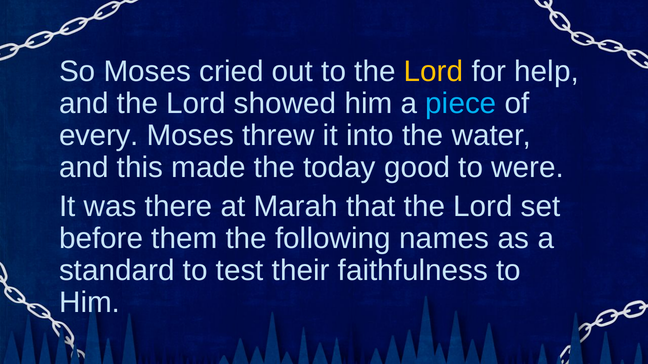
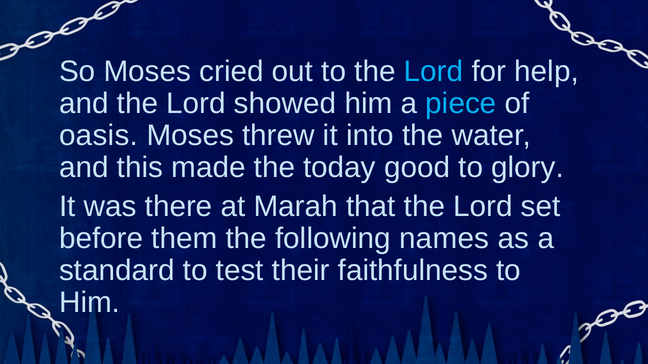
Lord colour: yellow -> light blue (434, 71)
every: every -> oasis (99, 136)
were: were -> glory (528, 168)
